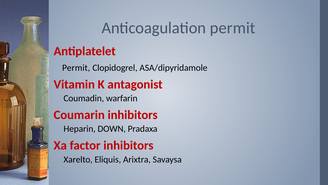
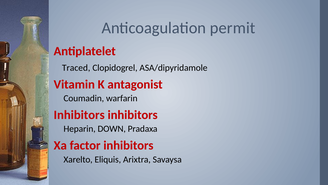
Permit: Permit -> Traced (76, 68)
Coumarin: Coumarin -> Inhibitors (79, 115)
